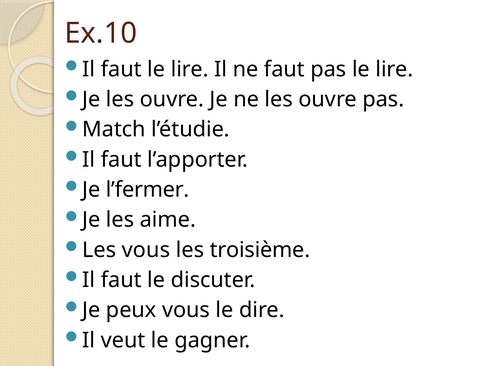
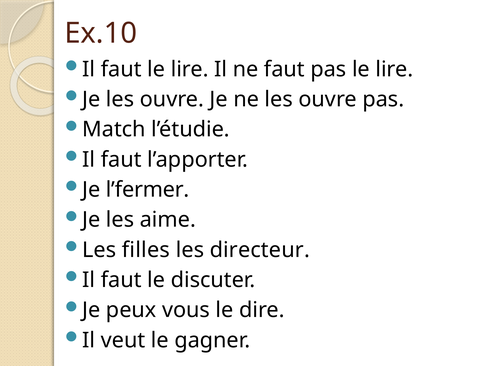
Les vous: vous -> filles (146, 250)
troisième: troisième -> directeur (260, 250)
